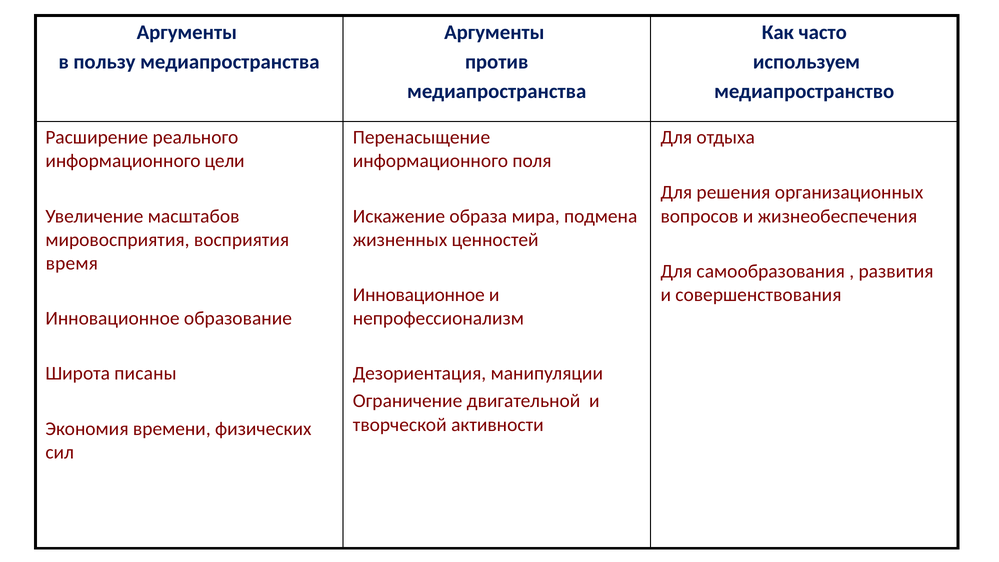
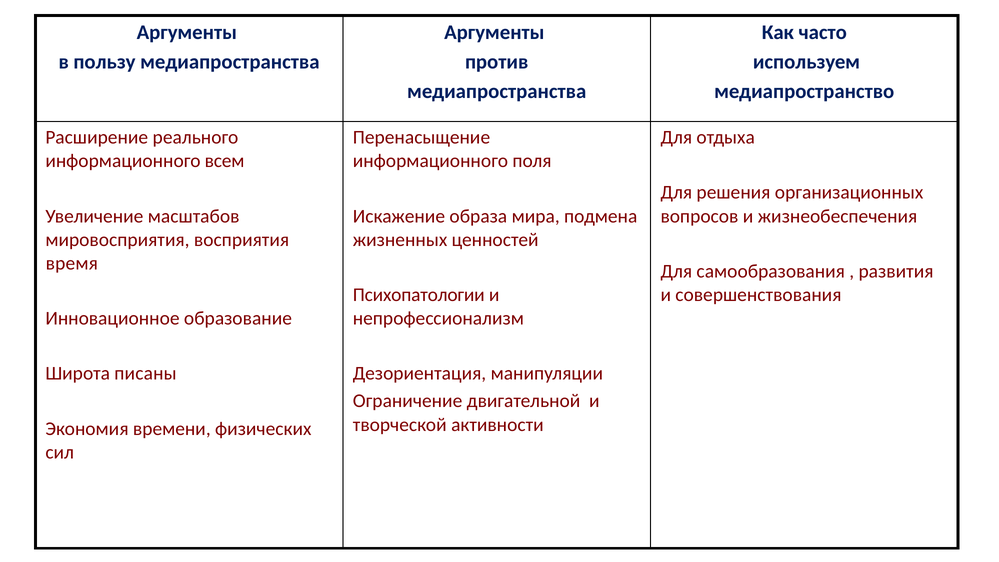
цели: цели -> всем (225, 161)
Инновационное: Инновационное -> Психопатологии (419, 295)
